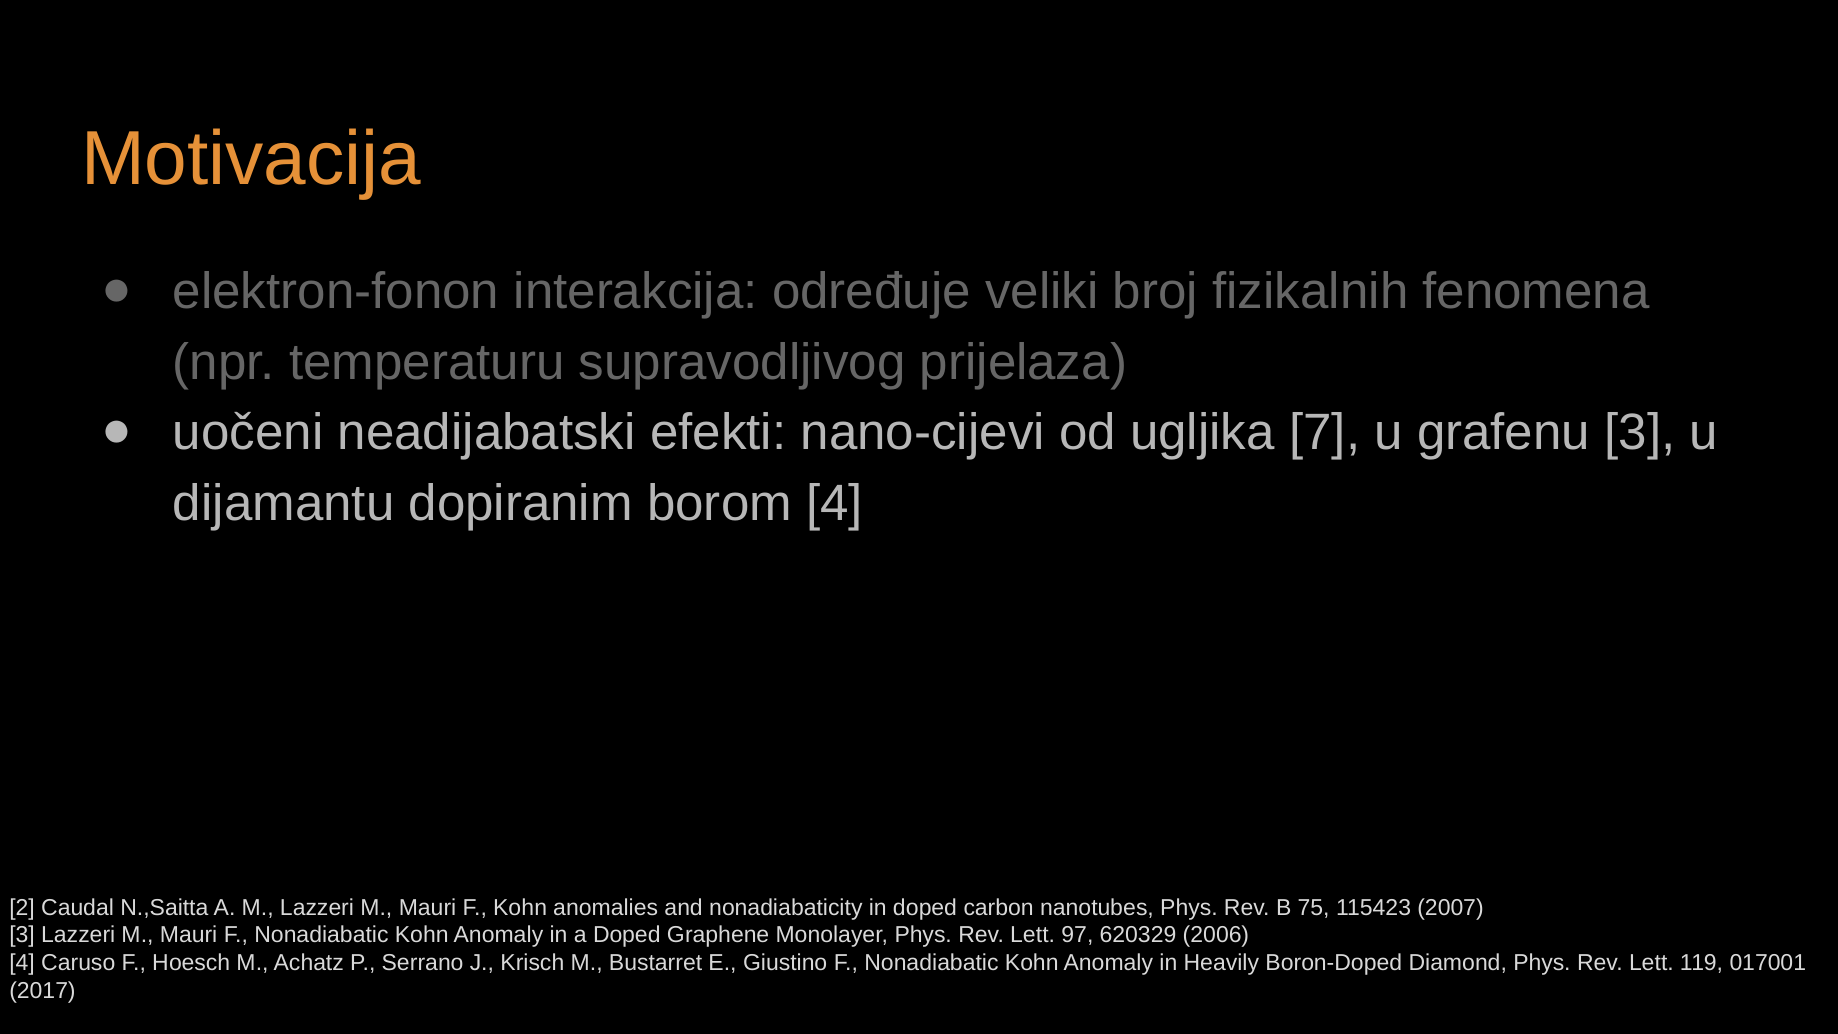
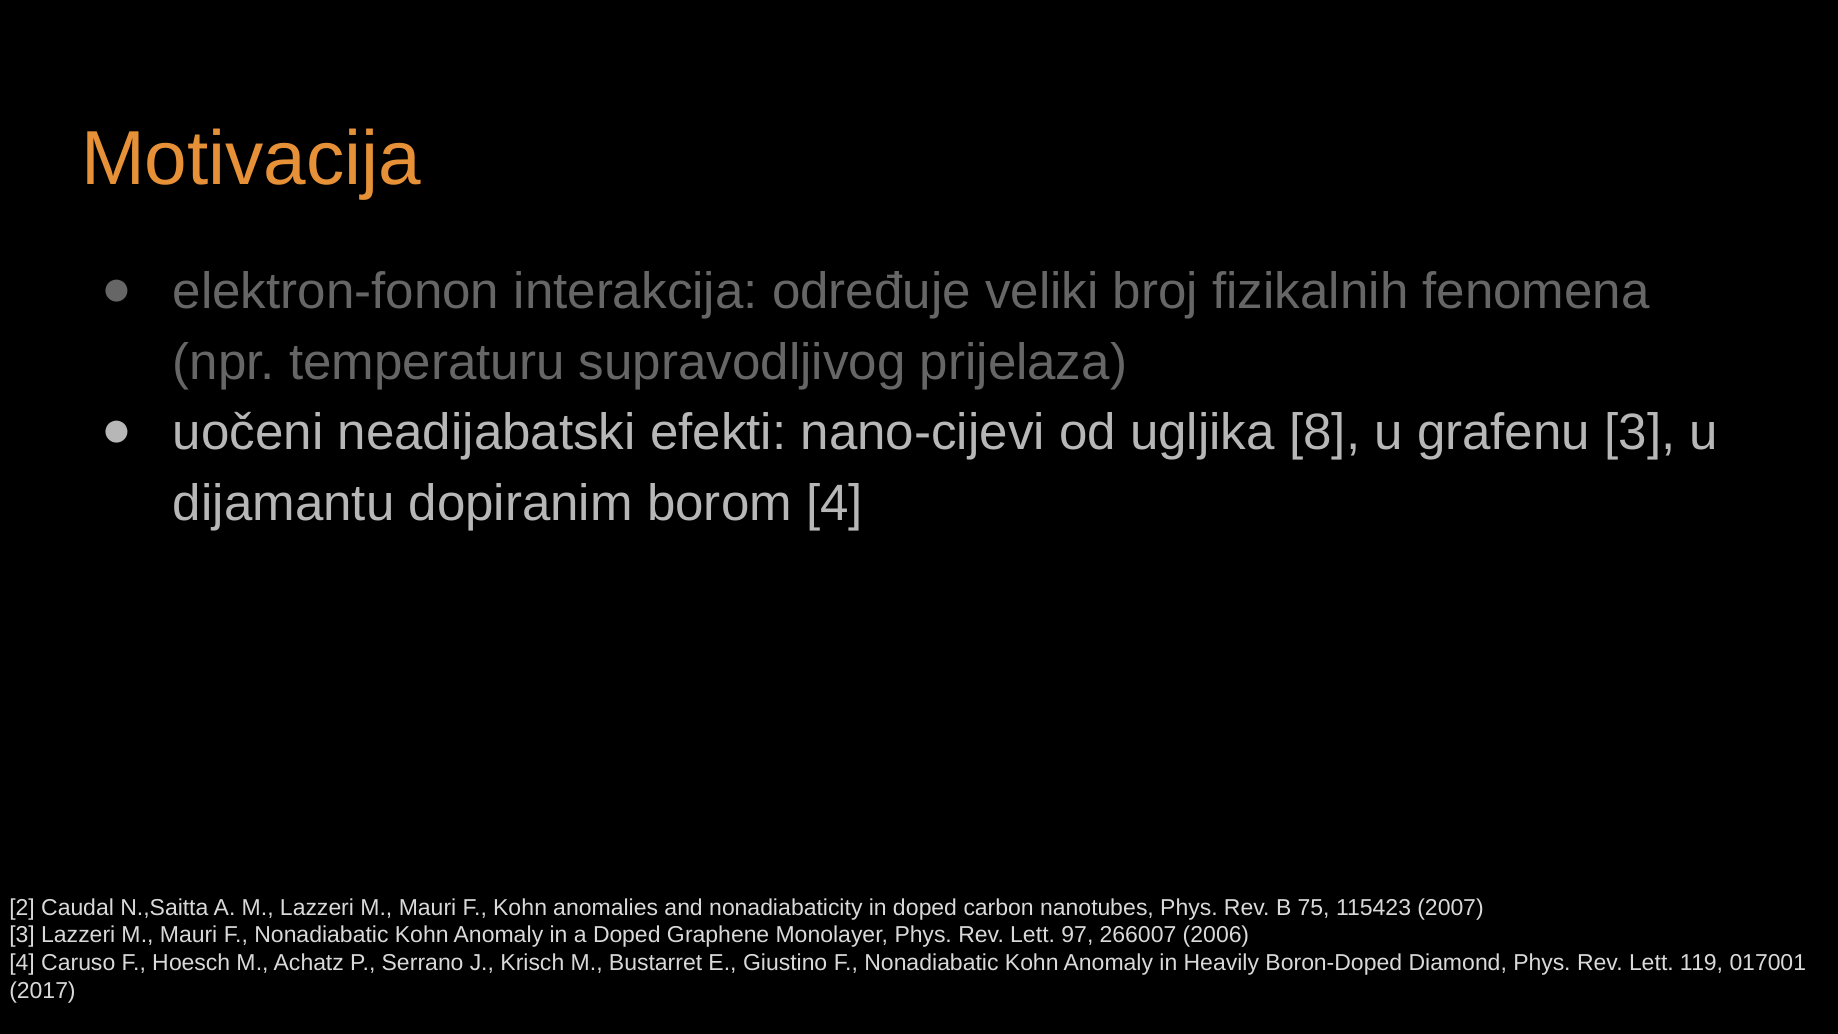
7: 7 -> 8 (1325, 433)
620329: 620329 -> 266007 (1138, 935)
